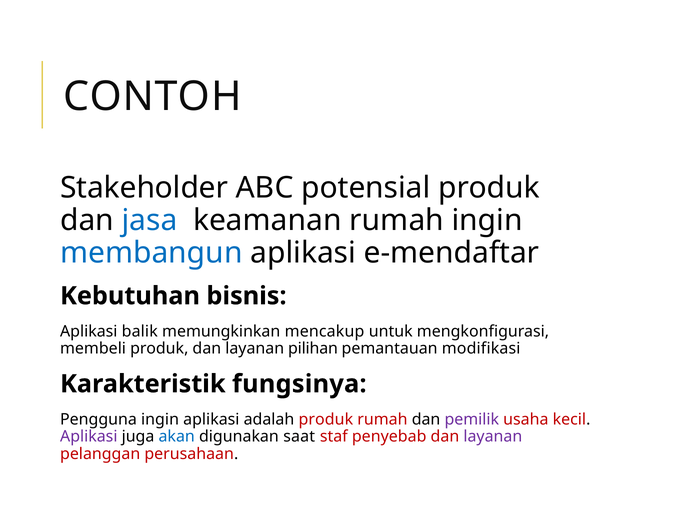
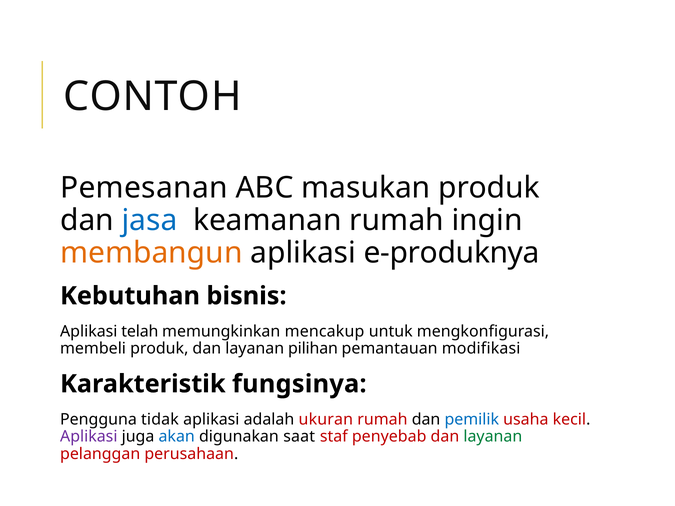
Stakeholder: Stakeholder -> Pemesanan (144, 188)
potensial: potensial -> masukan (366, 188)
membangun colour: blue -> orange (151, 253)
e-mendaftar: e-mendaftar -> e-produknya (452, 253)
balik: balik -> telah (140, 332)
Pengguna ingin: ingin -> tidak (160, 420)
adalah produk: produk -> ukuran (326, 420)
pemilik colour: purple -> blue (472, 420)
layanan colour: purple -> green (493, 437)
